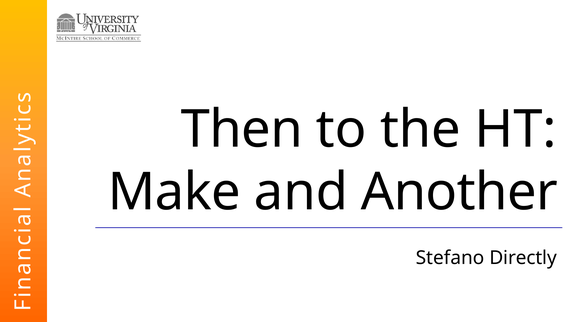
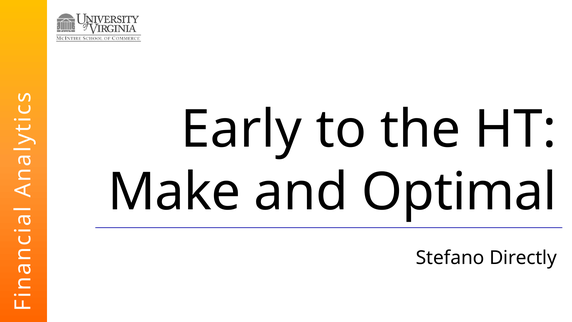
Then: Then -> Early (241, 129)
Another: Another -> Optimal (459, 192)
